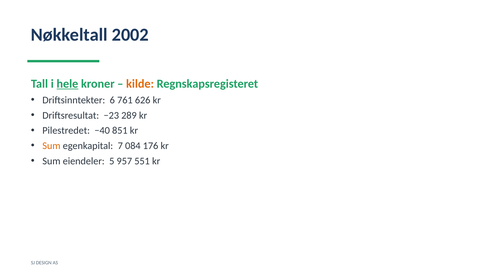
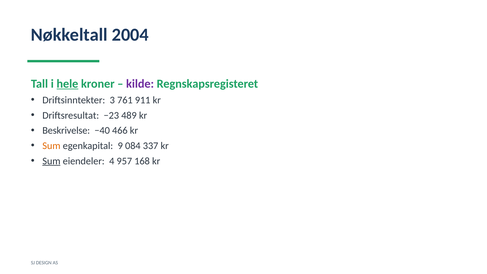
2002: 2002 -> 2004 (130, 35)
kilde colour: orange -> purple (140, 84)
6: 6 -> 3 (112, 100)
626: 626 -> 911 (143, 100)
289: 289 -> 489 (129, 115)
Pilestredet: Pilestredet -> Beskrivelse (66, 131)
851: 851 -> 466 (120, 131)
7: 7 -> 9 (120, 146)
176: 176 -> 337 (151, 146)
Sum underline: none -> present (51, 161)
5: 5 -> 4 (112, 161)
551: 551 -> 168 (142, 161)
